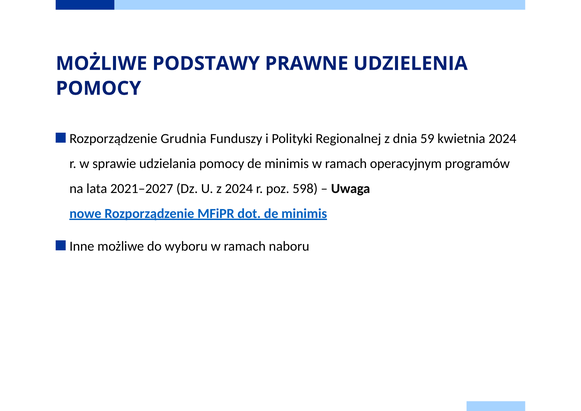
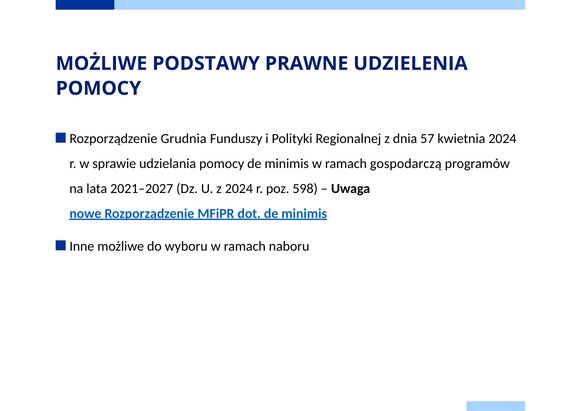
59: 59 -> 57 (427, 139)
operacyjnym: operacyjnym -> gospodarczą (406, 164)
